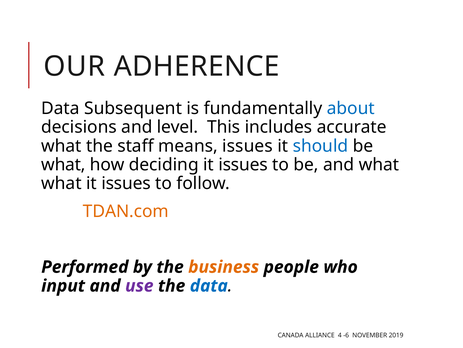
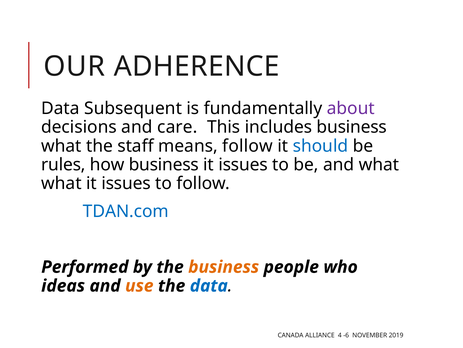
about colour: blue -> purple (351, 108)
level: level -> care (177, 127)
includes accurate: accurate -> business (352, 127)
means issues: issues -> follow (248, 146)
what: what -> rules (63, 164)
how deciding: deciding -> business (164, 164)
TDAN.com colour: orange -> blue (126, 211)
input: input -> ideas (63, 285)
use colour: purple -> orange (139, 285)
